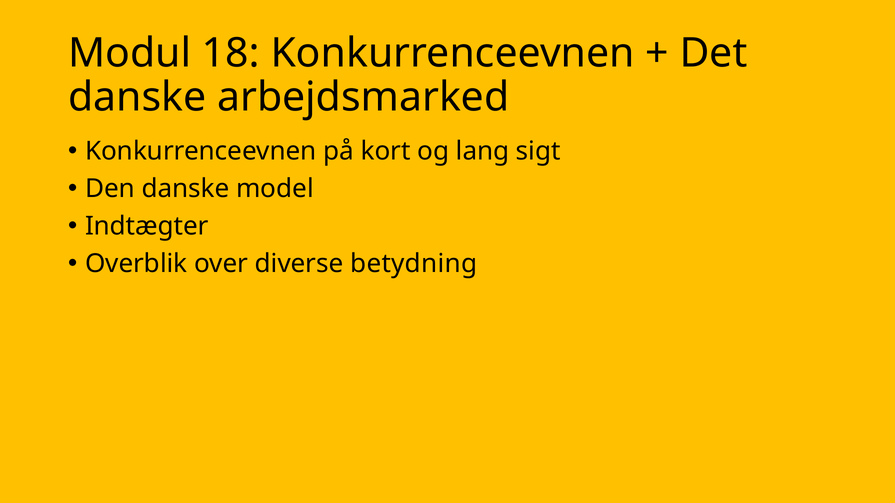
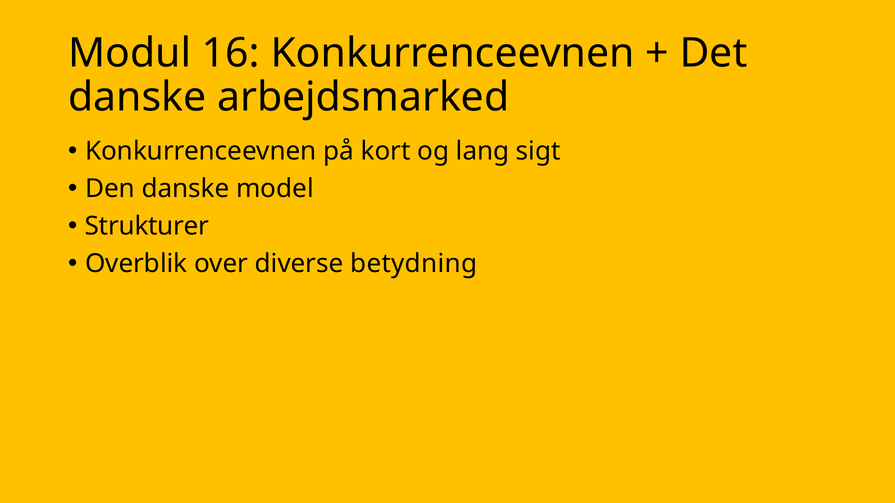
18: 18 -> 16 (231, 53)
Indtægter: Indtægter -> Strukturer (147, 226)
